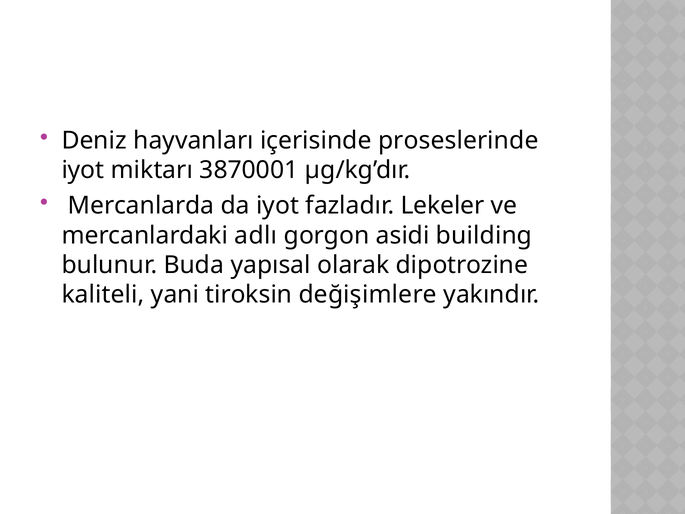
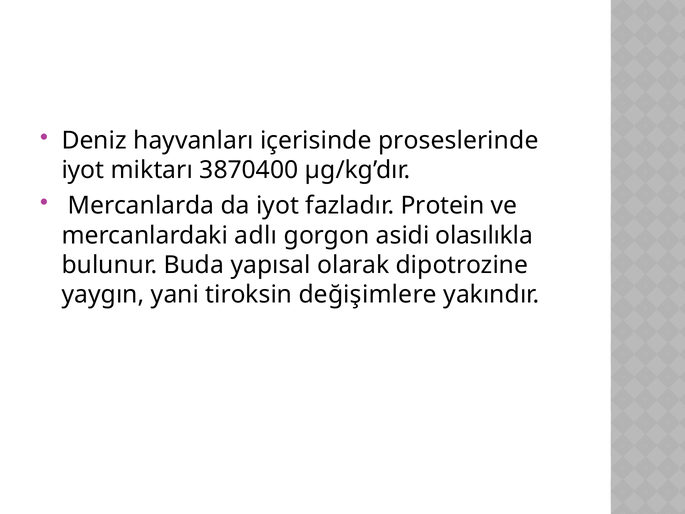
3870001: 3870001 -> 3870400 (249, 170)
Lekeler: Lekeler -> Protein (443, 206)
building: building -> olasılıkla (484, 235)
kaliteli: kaliteli -> yaygın (103, 295)
